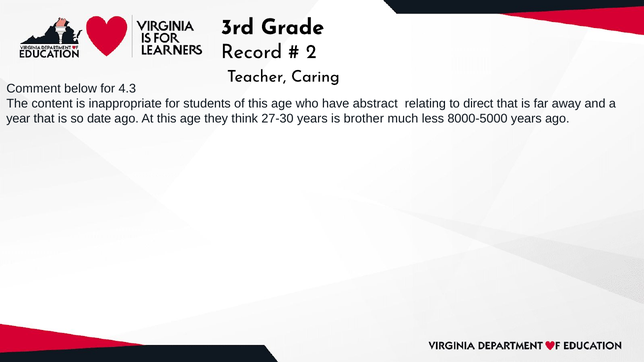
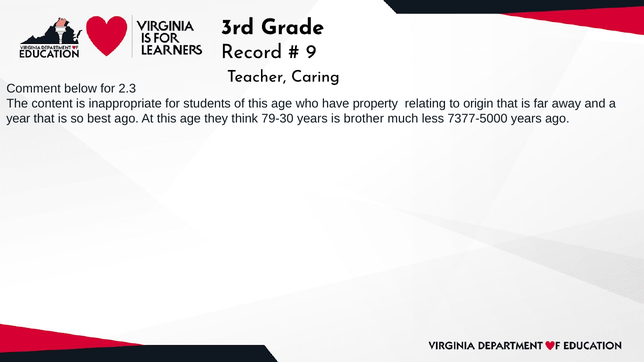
2: 2 -> 9 (311, 52)
4.3: 4.3 -> 2.3 (127, 89)
abstract: abstract -> property (375, 104)
direct: direct -> origin (478, 104)
date: date -> best (99, 119)
27-30: 27-30 -> 79-30 (277, 119)
8000-5000: 8000-5000 -> 7377-5000 (478, 119)
